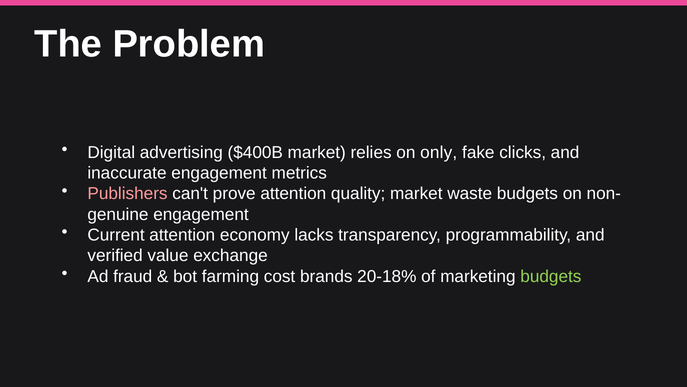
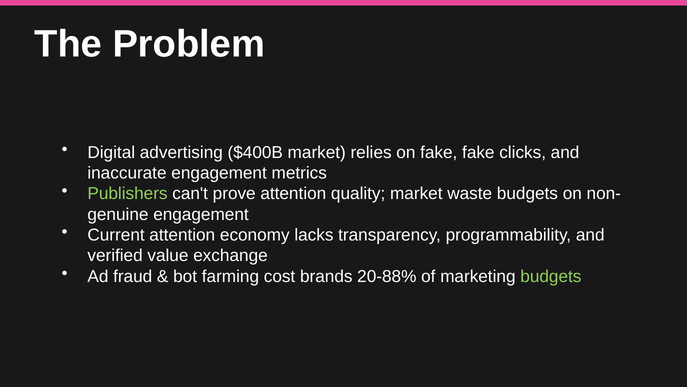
on only: only -> fake (439, 152)
Publishers colour: pink -> light green (128, 194)
20-18%: 20-18% -> 20-88% (387, 276)
